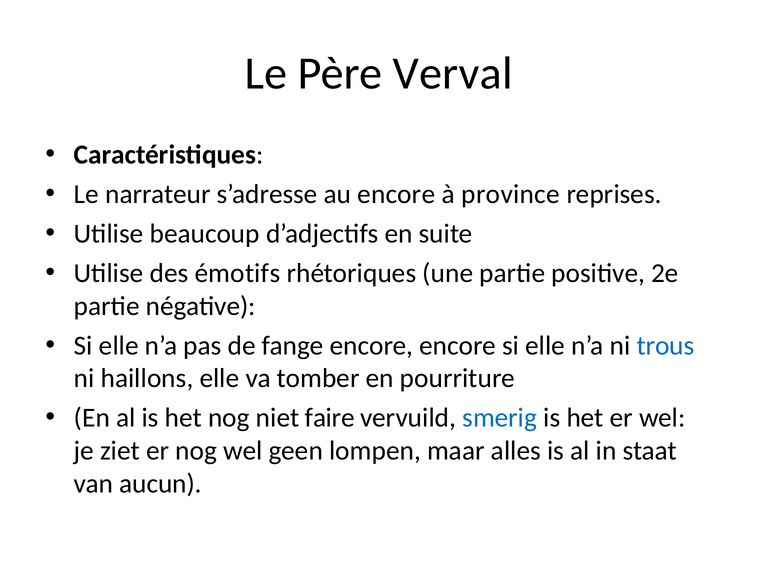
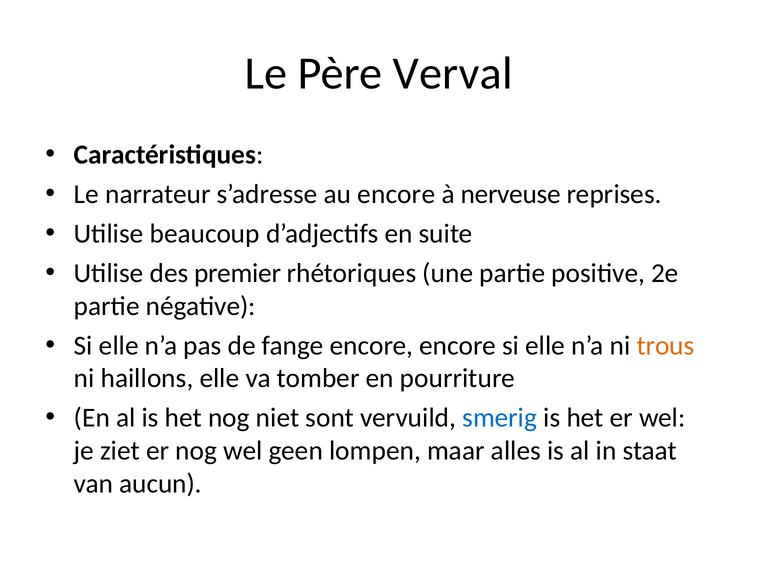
province: province -> nerveuse (511, 194)
émotifs: émotifs -> premier (238, 273)
trous colour: blue -> orange (666, 346)
faire: faire -> sont (330, 418)
